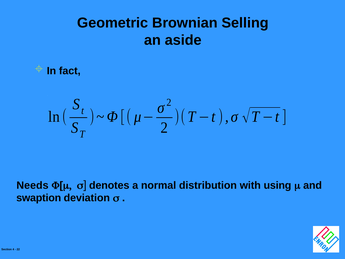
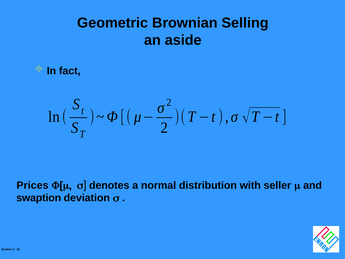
Needs: Needs -> Prices (32, 185)
using: using -> seller (277, 185)
